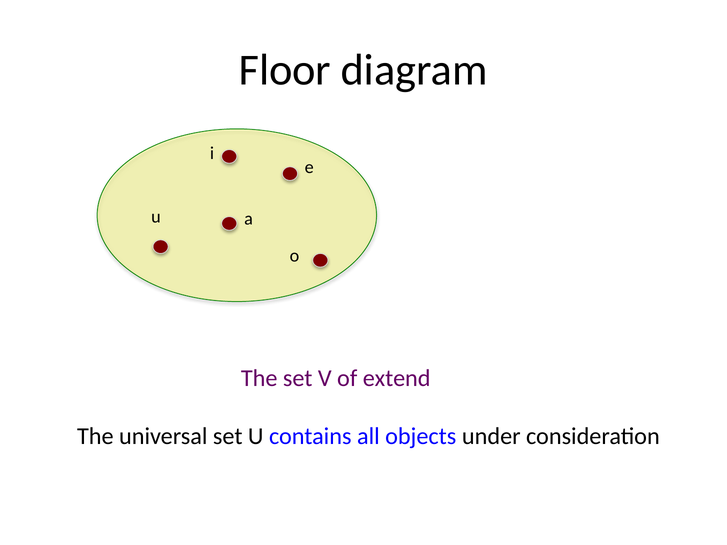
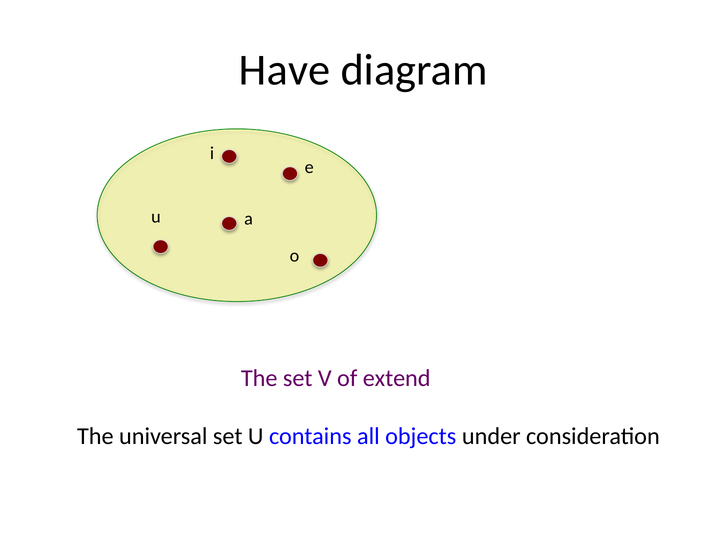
Floor: Floor -> Have (285, 70)
